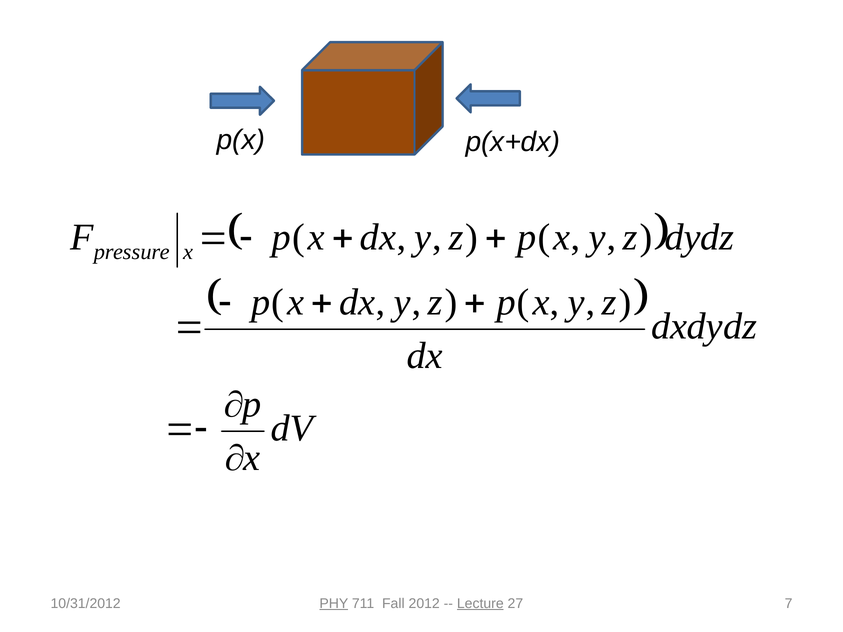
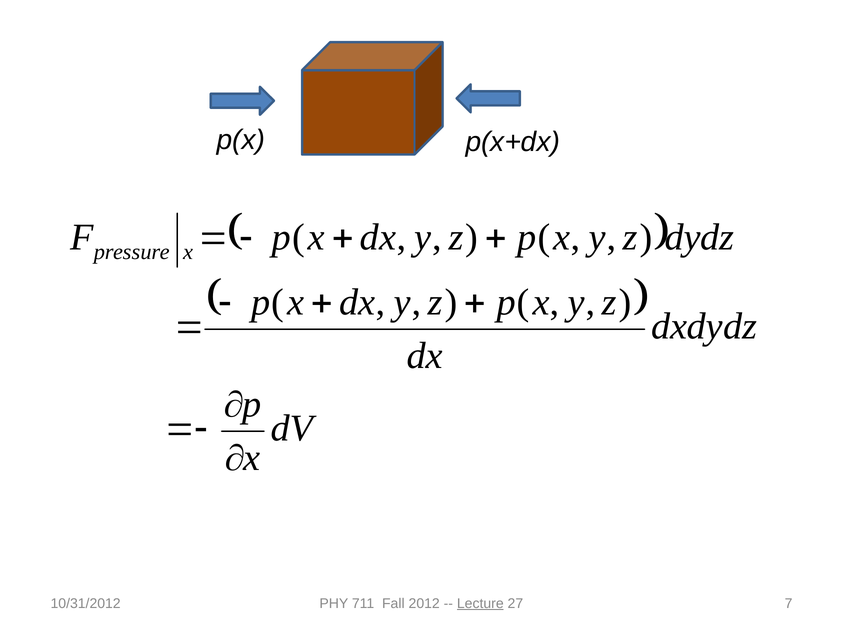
PHY underline: present -> none (334, 604)
